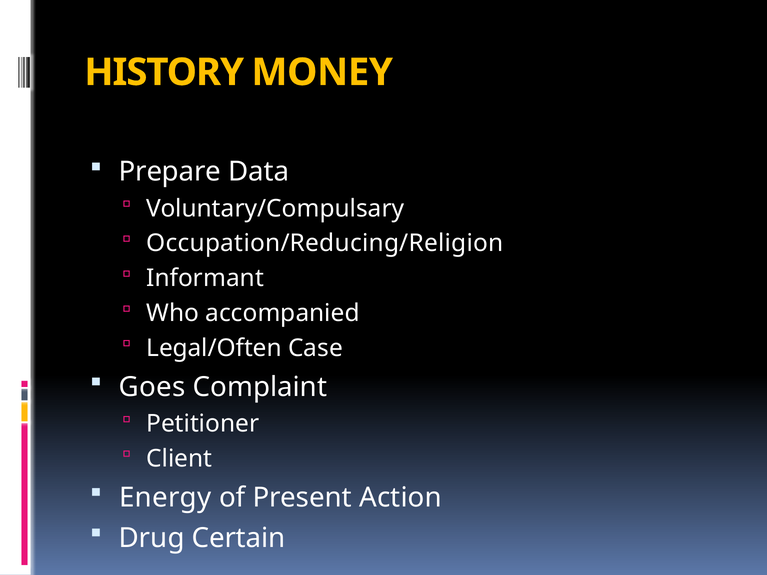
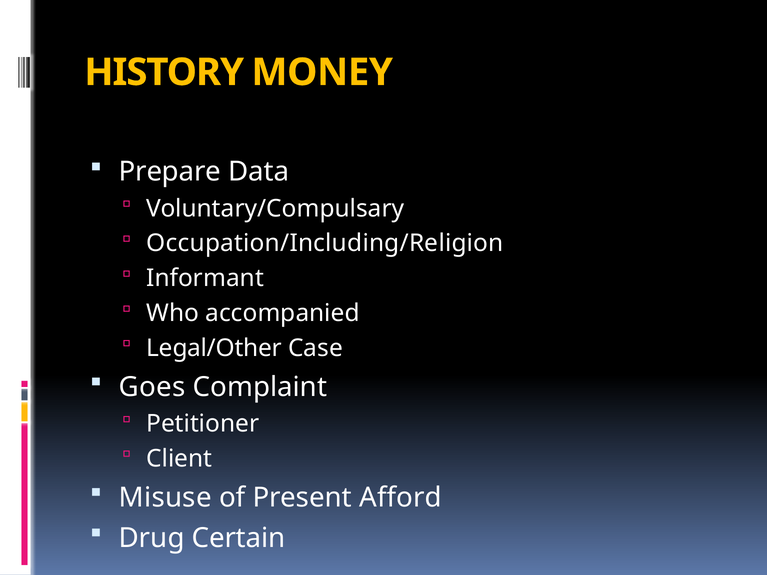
Occupation/Reducing/Religion: Occupation/Reducing/Religion -> Occupation/Including/Religion (325, 243)
Legal/Often: Legal/Often -> Legal/Other (214, 348)
Energy: Energy -> Misuse (165, 498)
Action: Action -> Afford (401, 498)
